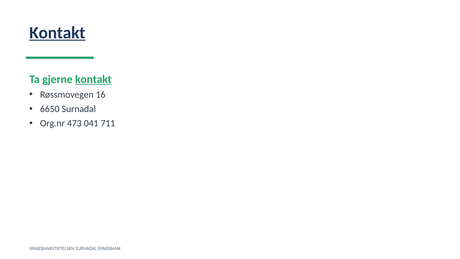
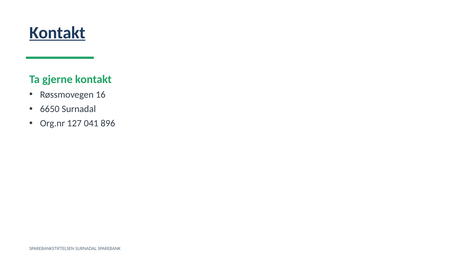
kontakt underline: present -> none (93, 79)
473: 473 -> 127 (74, 123)
711: 711 -> 896 (108, 123)
